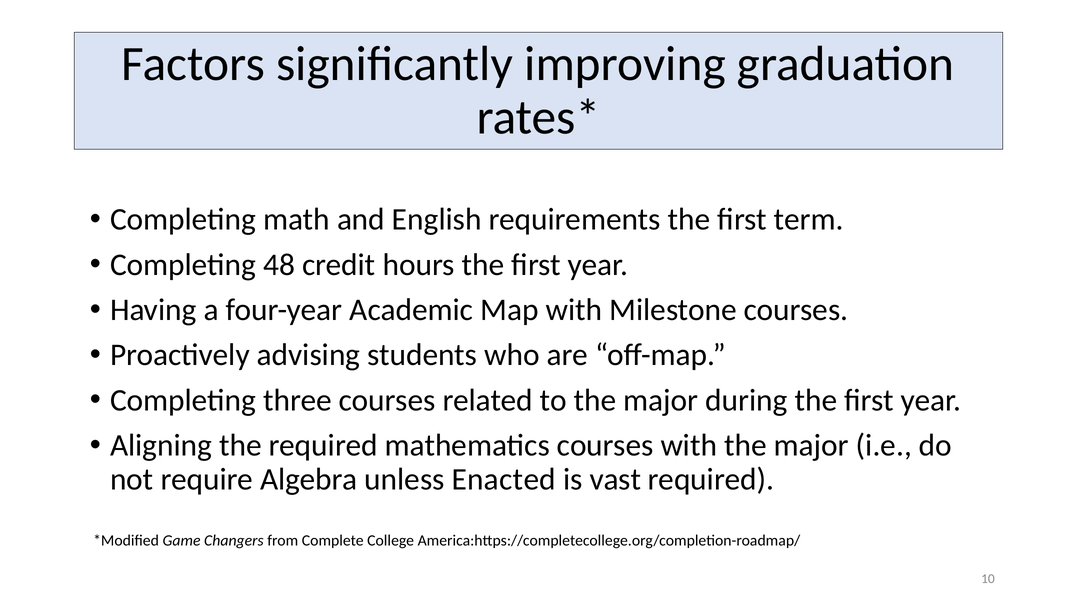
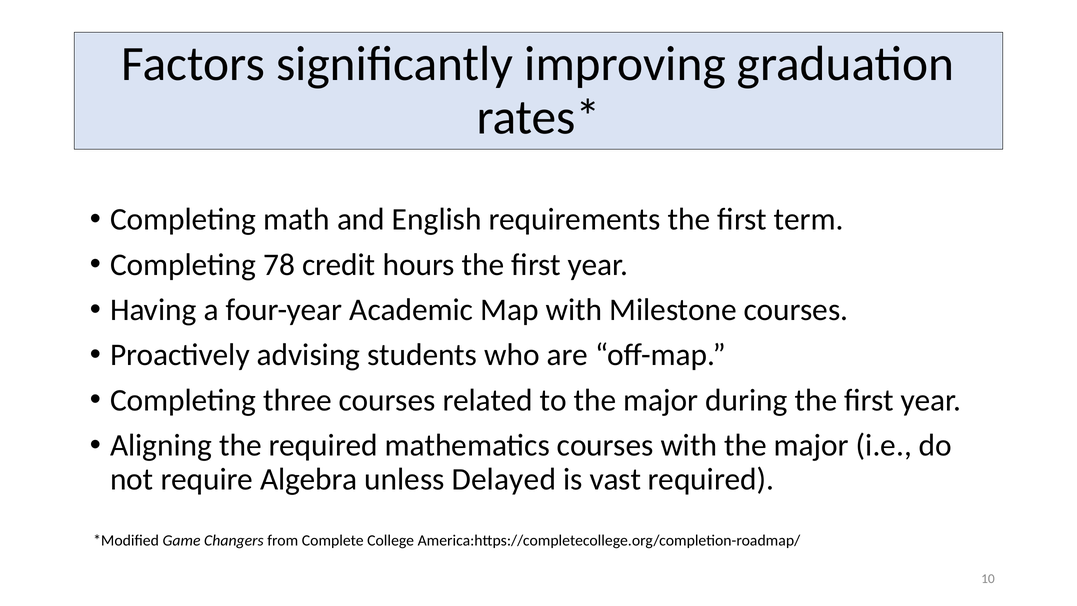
48: 48 -> 78 (279, 265)
Enacted: Enacted -> Delayed (504, 479)
